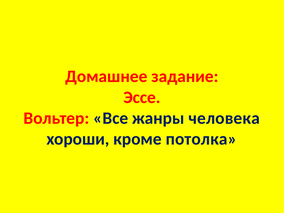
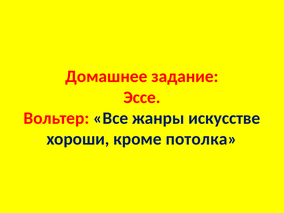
человека: человека -> искусстве (224, 118)
